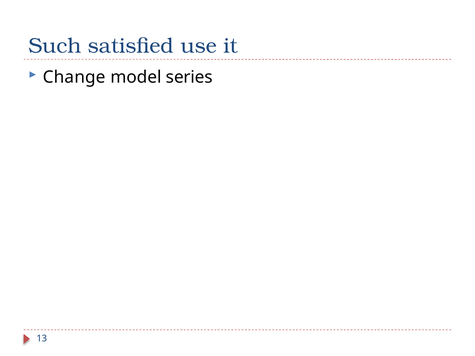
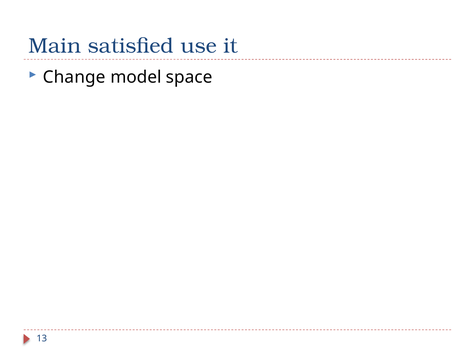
Such: Such -> Main (55, 46)
series: series -> space (189, 77)
